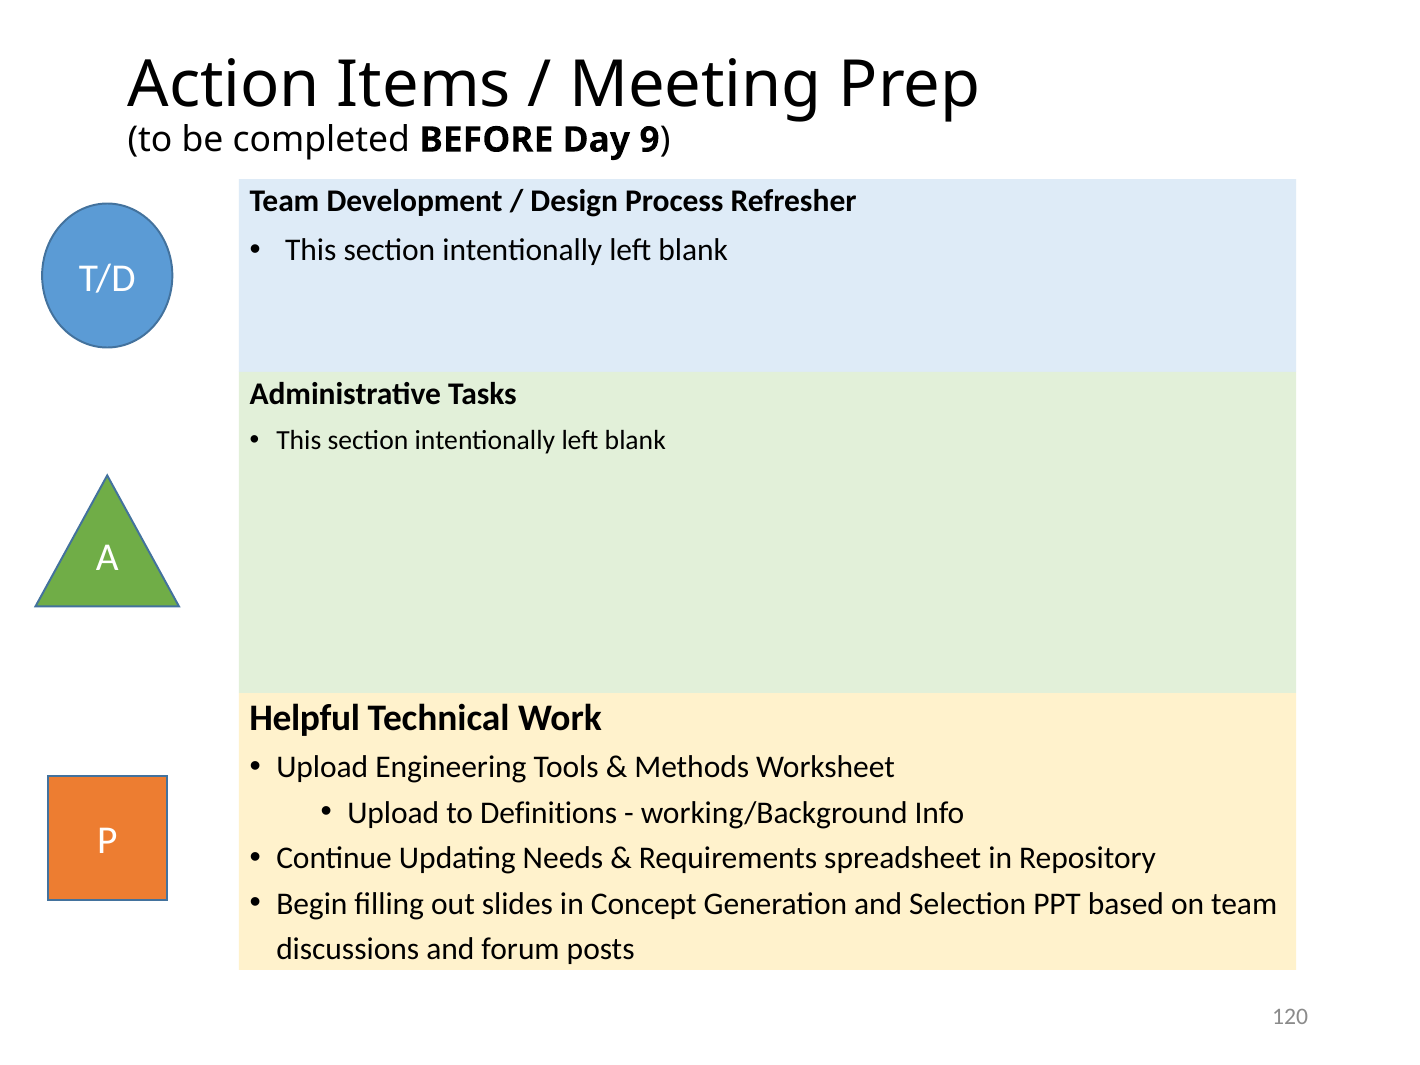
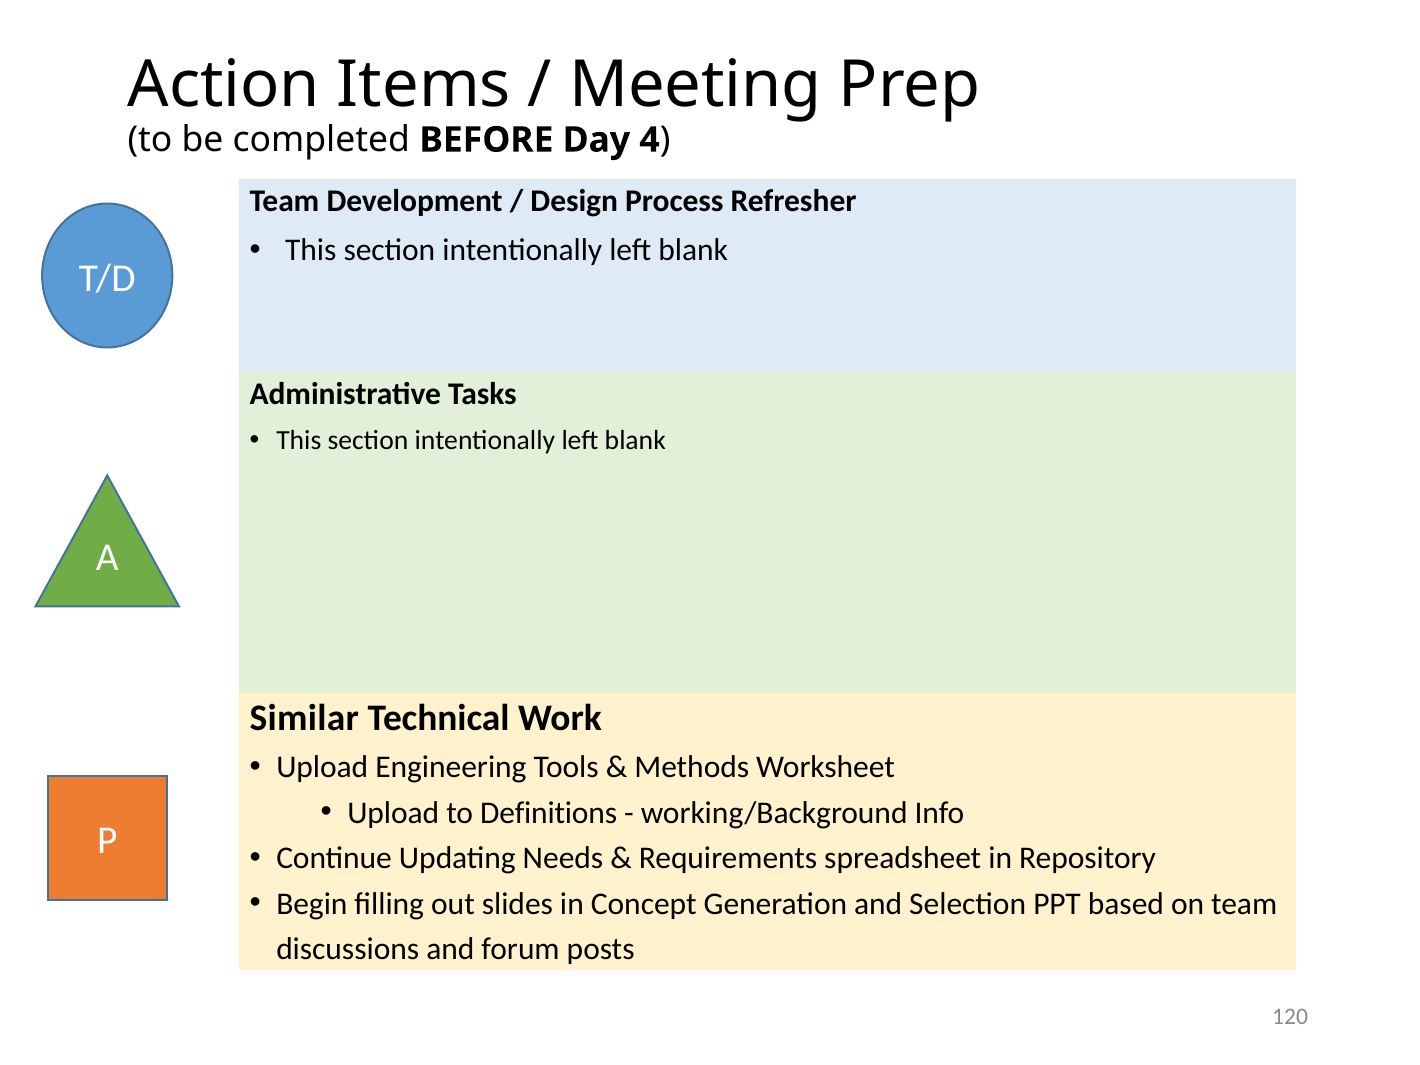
9: 9 -> 4 (650, 140)
Helpful: Helpful -> Similar (304, 718)
